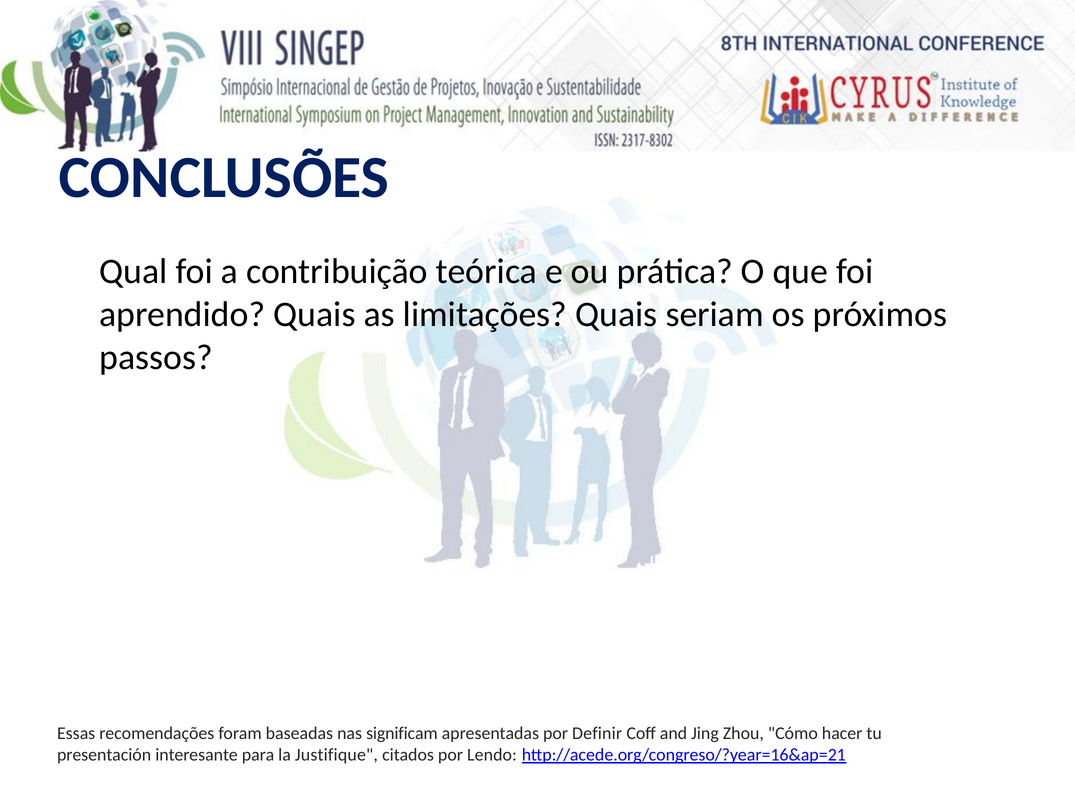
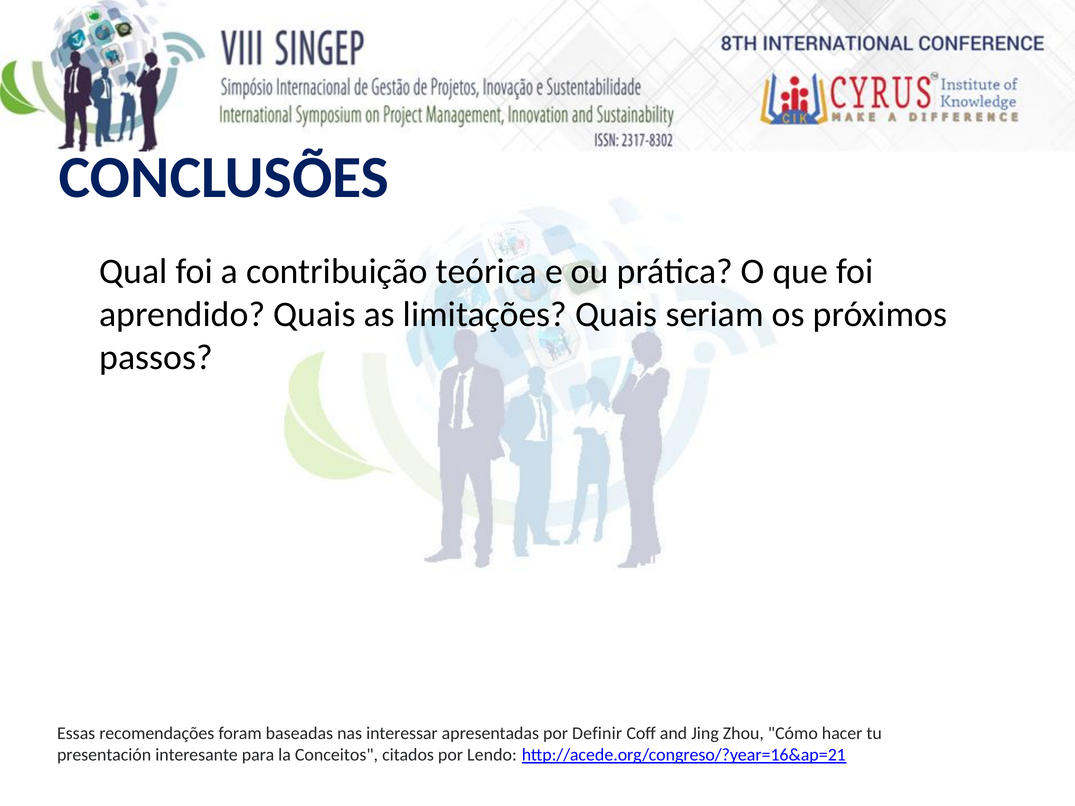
significam: significam -> interessar (402, 734)
Justifique: Justifique -> Conceitos (337, 755)
